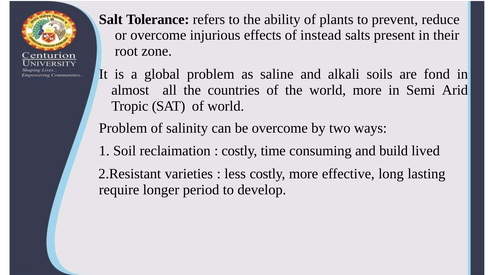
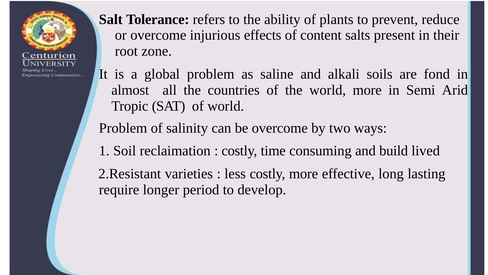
instead: instead -> content (321, 35)
